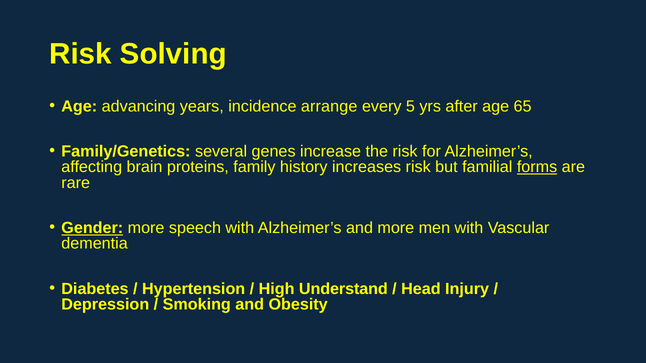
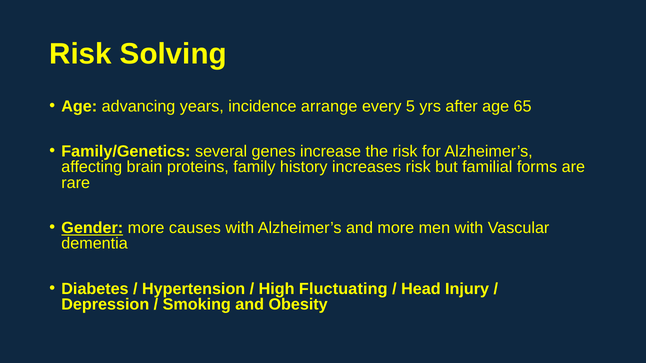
forms underline: present -> none (537, 167)
speech: speech -> causes (195, 228)
Understand: Understand -> Fluctuating (343, 289)
